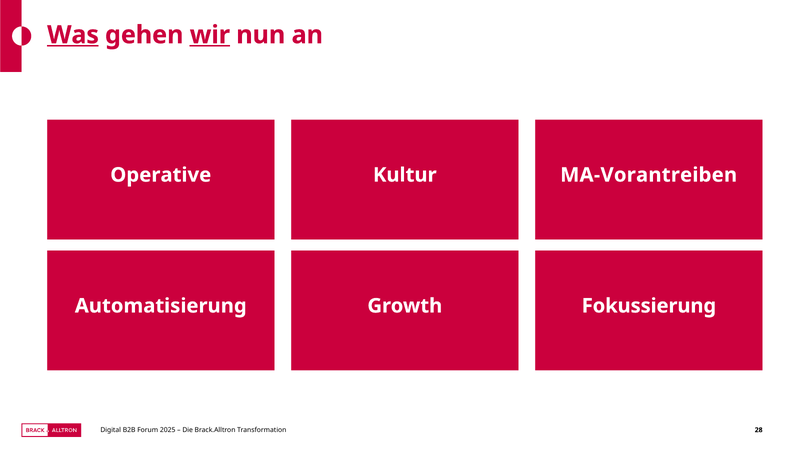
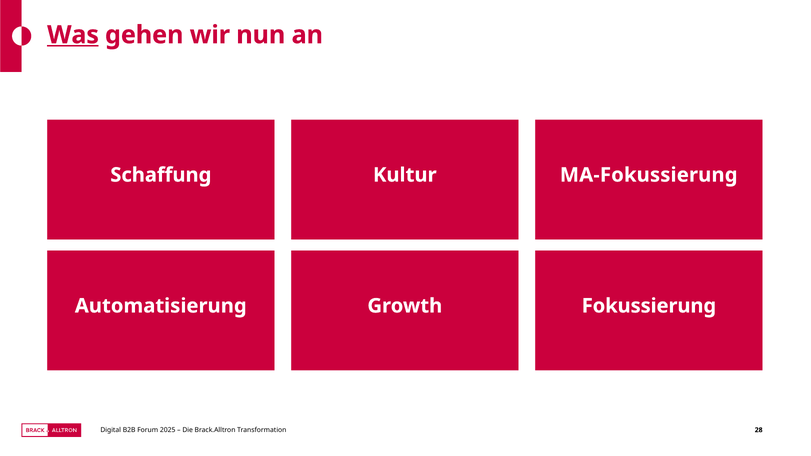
wir underline: present -> none (210, 35)
Operative: Operative -> Schaffung (161, 175)
MA-Vorantreiben: MA-Vorantreiben -> MA-Fokussierung (649, 175)
